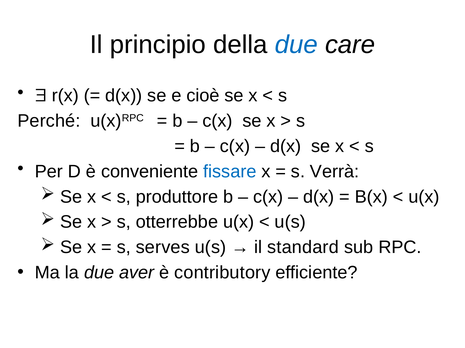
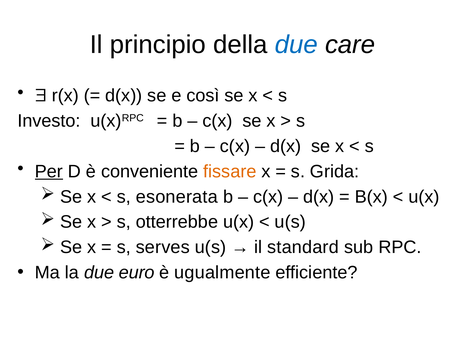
cioè: cioè -> così (203, 96)
Perché: Perché -> Investo (49, 121)
Per underline: none -> present (49, 172)
fissare colour: blue -> orange (230, 172)
Verrà: Verrà -> Grida (335, 172)
produttore: produttore -> esonerata (177, 197)
aver: aver -> euro (137, 273)
contributory: contributory -> ugualmente (222, 273)
